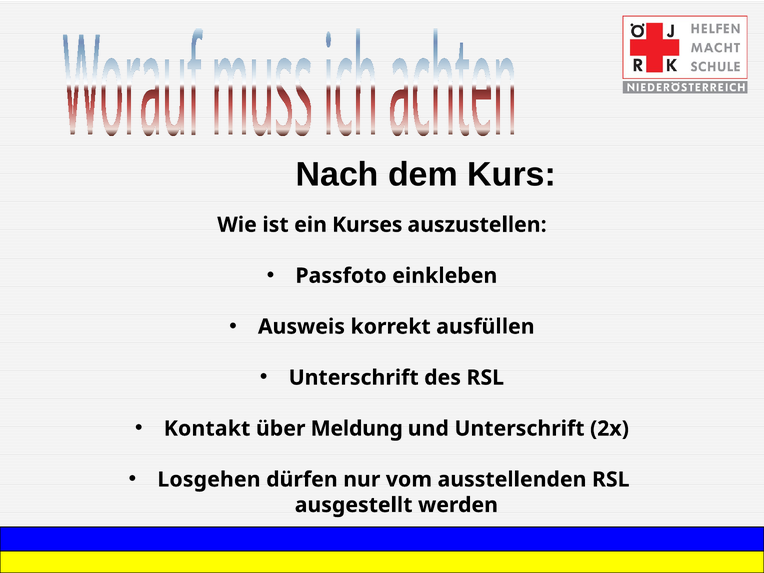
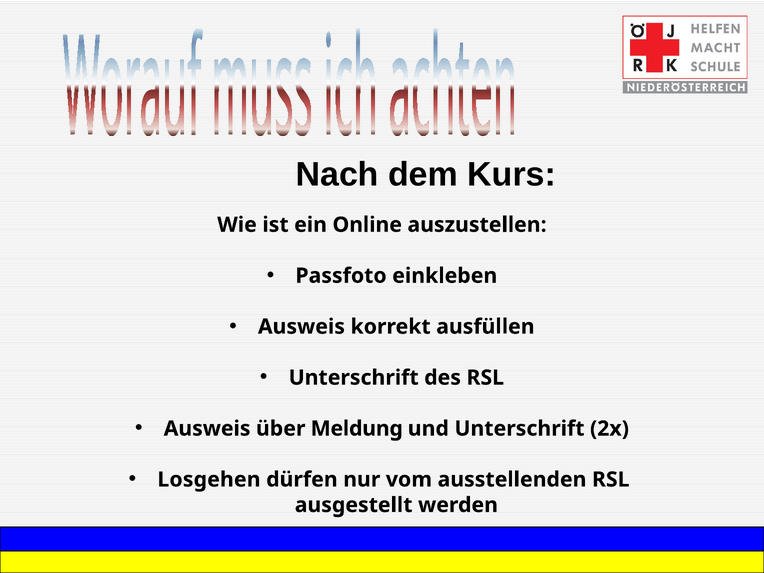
Kurses: Kurses -> Online (367, 225)
Kontakt: Kontakt -> Ausweis (207, 429)
